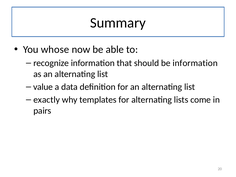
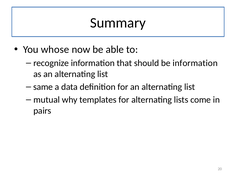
value: value -> same (43, 87)
exactly: exactly -> mutual (47, 100)
